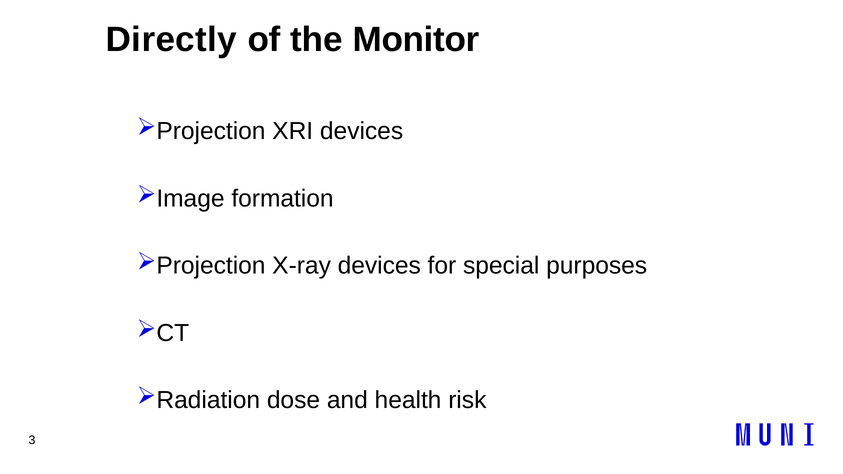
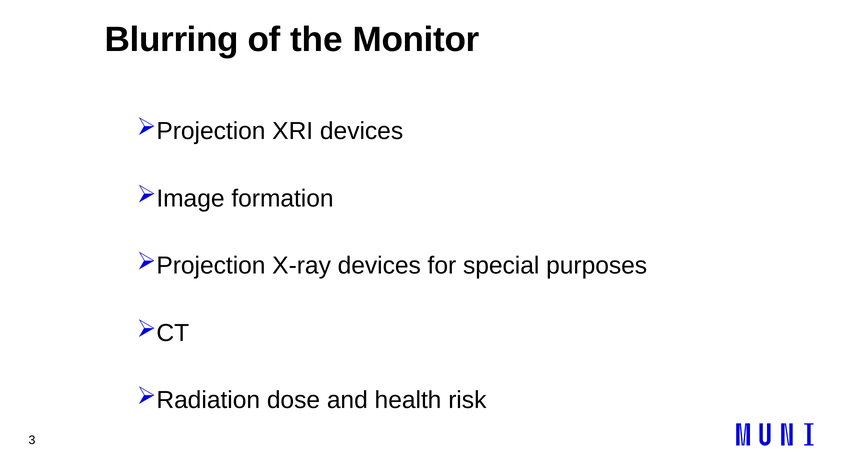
Directly: Directly -> Blurring (172, 40)
